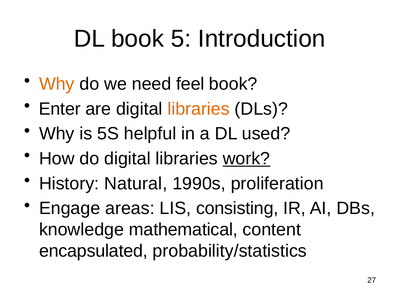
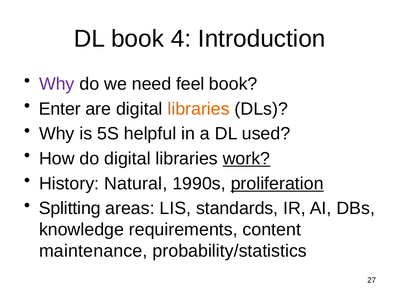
5: 5 -> 4 (181, 39)
Why colour: orange -> purple (57, 84)
proliferation underline: none -> present (277, 184)
Engage: Engage -> Splitting (70, 208)
consisting: consisting -> standards (237, 208)
mathematical: mathematical -> requirements (183, 230)
encapsulated: encapsulated -> maintenance (93, 251)
